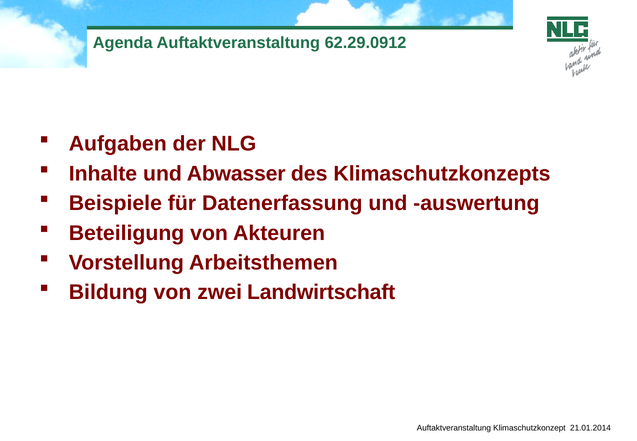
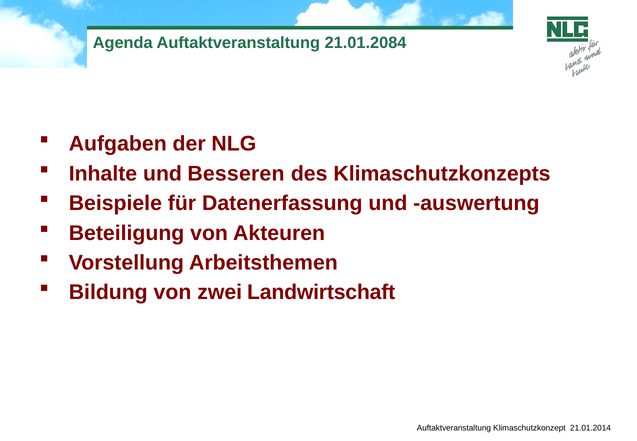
62.29.0912: 62.29.0912 -> 21.01.2084 (366, 43)
Abwasser: Abwasser -> Besseren (236, 174)
